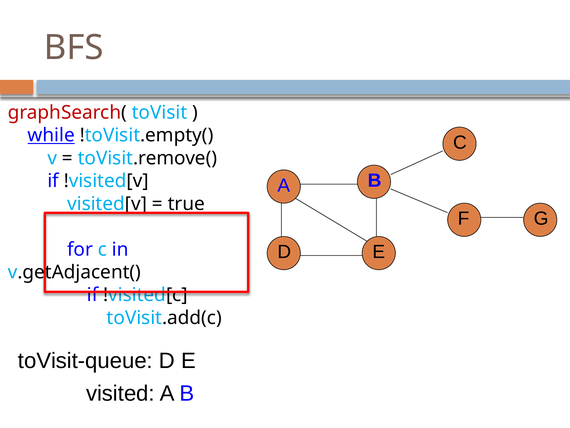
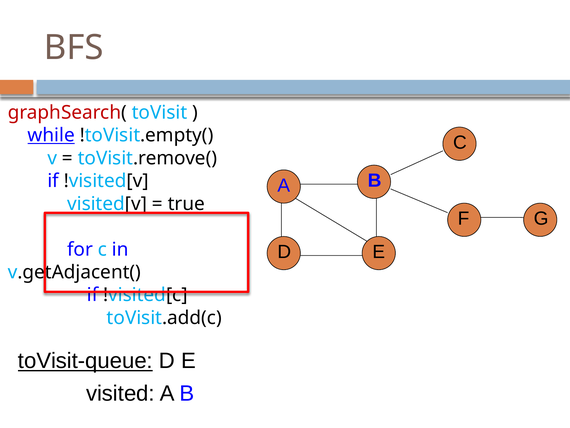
toVisit-queue underline: none -> present (85, 361)
